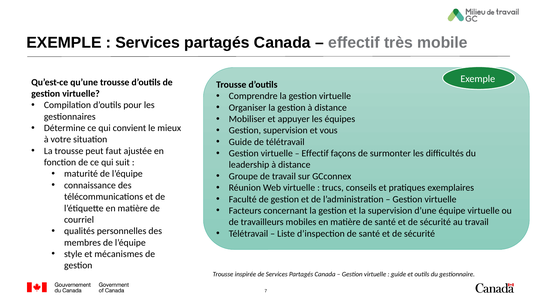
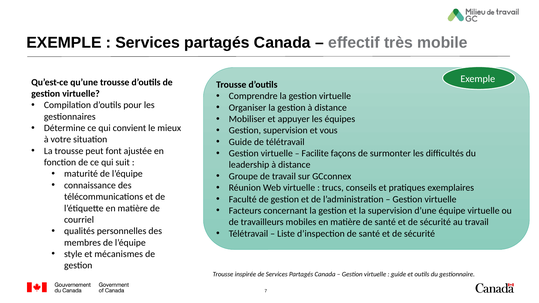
faut: faut -> font (114, 151)
Effectif: Effectif -> Facilite (315, 153)
